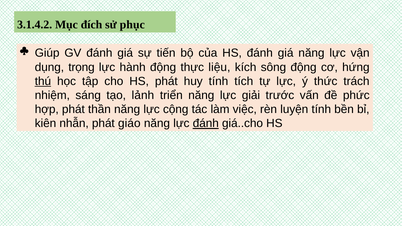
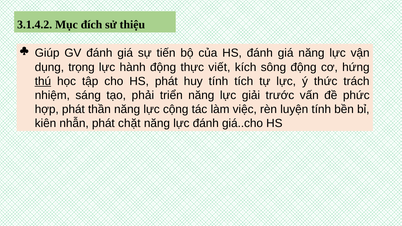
phục: phục -> thiệu (132, 25)
liệu: liệu -> viết (219, 67)
lảnh: lảnh -> phải (143, 95)
giáo: giáo -> chặt (129, 124)
đánh underline: present -> none (206, 124)
